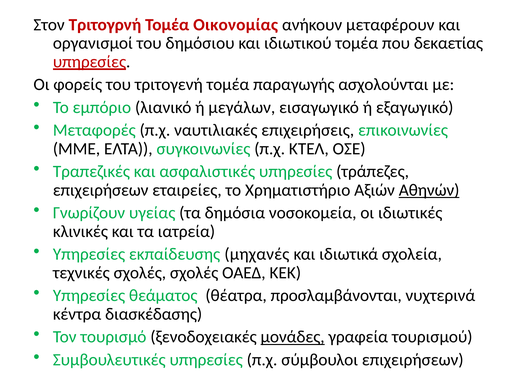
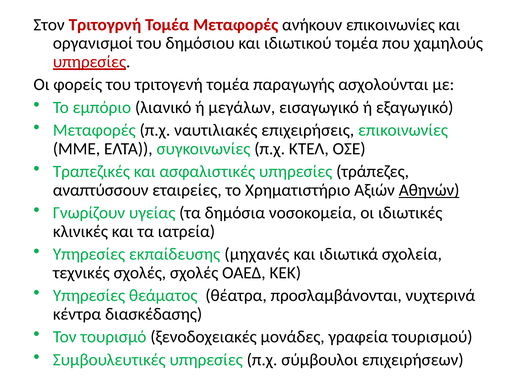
Τομέα Οικονομίας: Οικονομίας -> Μεταφορές (236, 25)
ανήκουν μεταφέρουν: μεταφέρουν -> επικοινωνίες (390, 25)
δεκαετίας: δεκαετίας -> χαμηλούς (448, 43)
επιχειρήσεων: επιχειρήσεων -> αναπτύσσουν (101, 190)
μονάδες underline: present -> none (293, 337)
